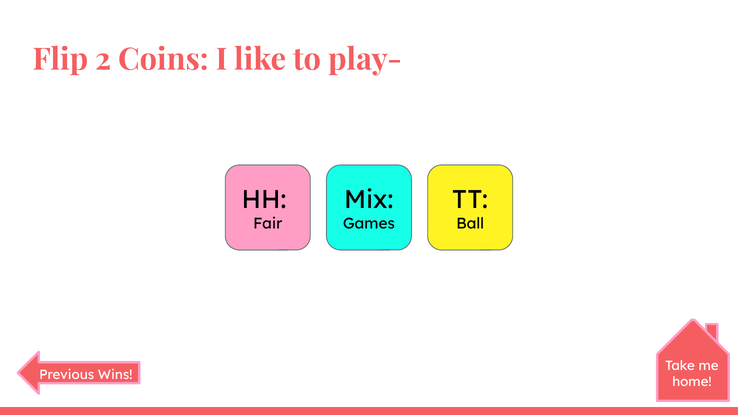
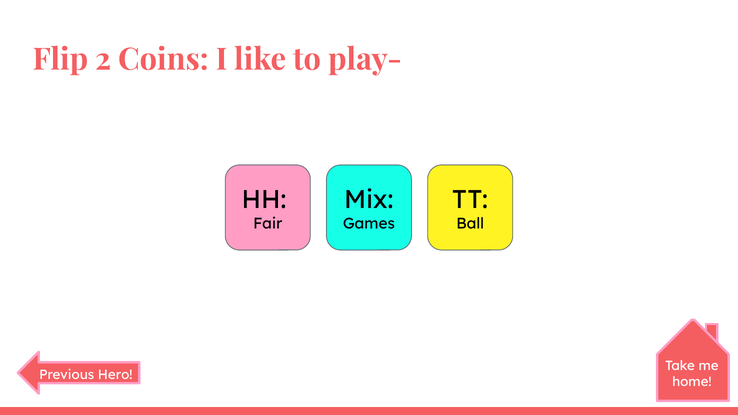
Wins: Wins -> Hero (115, 375)
